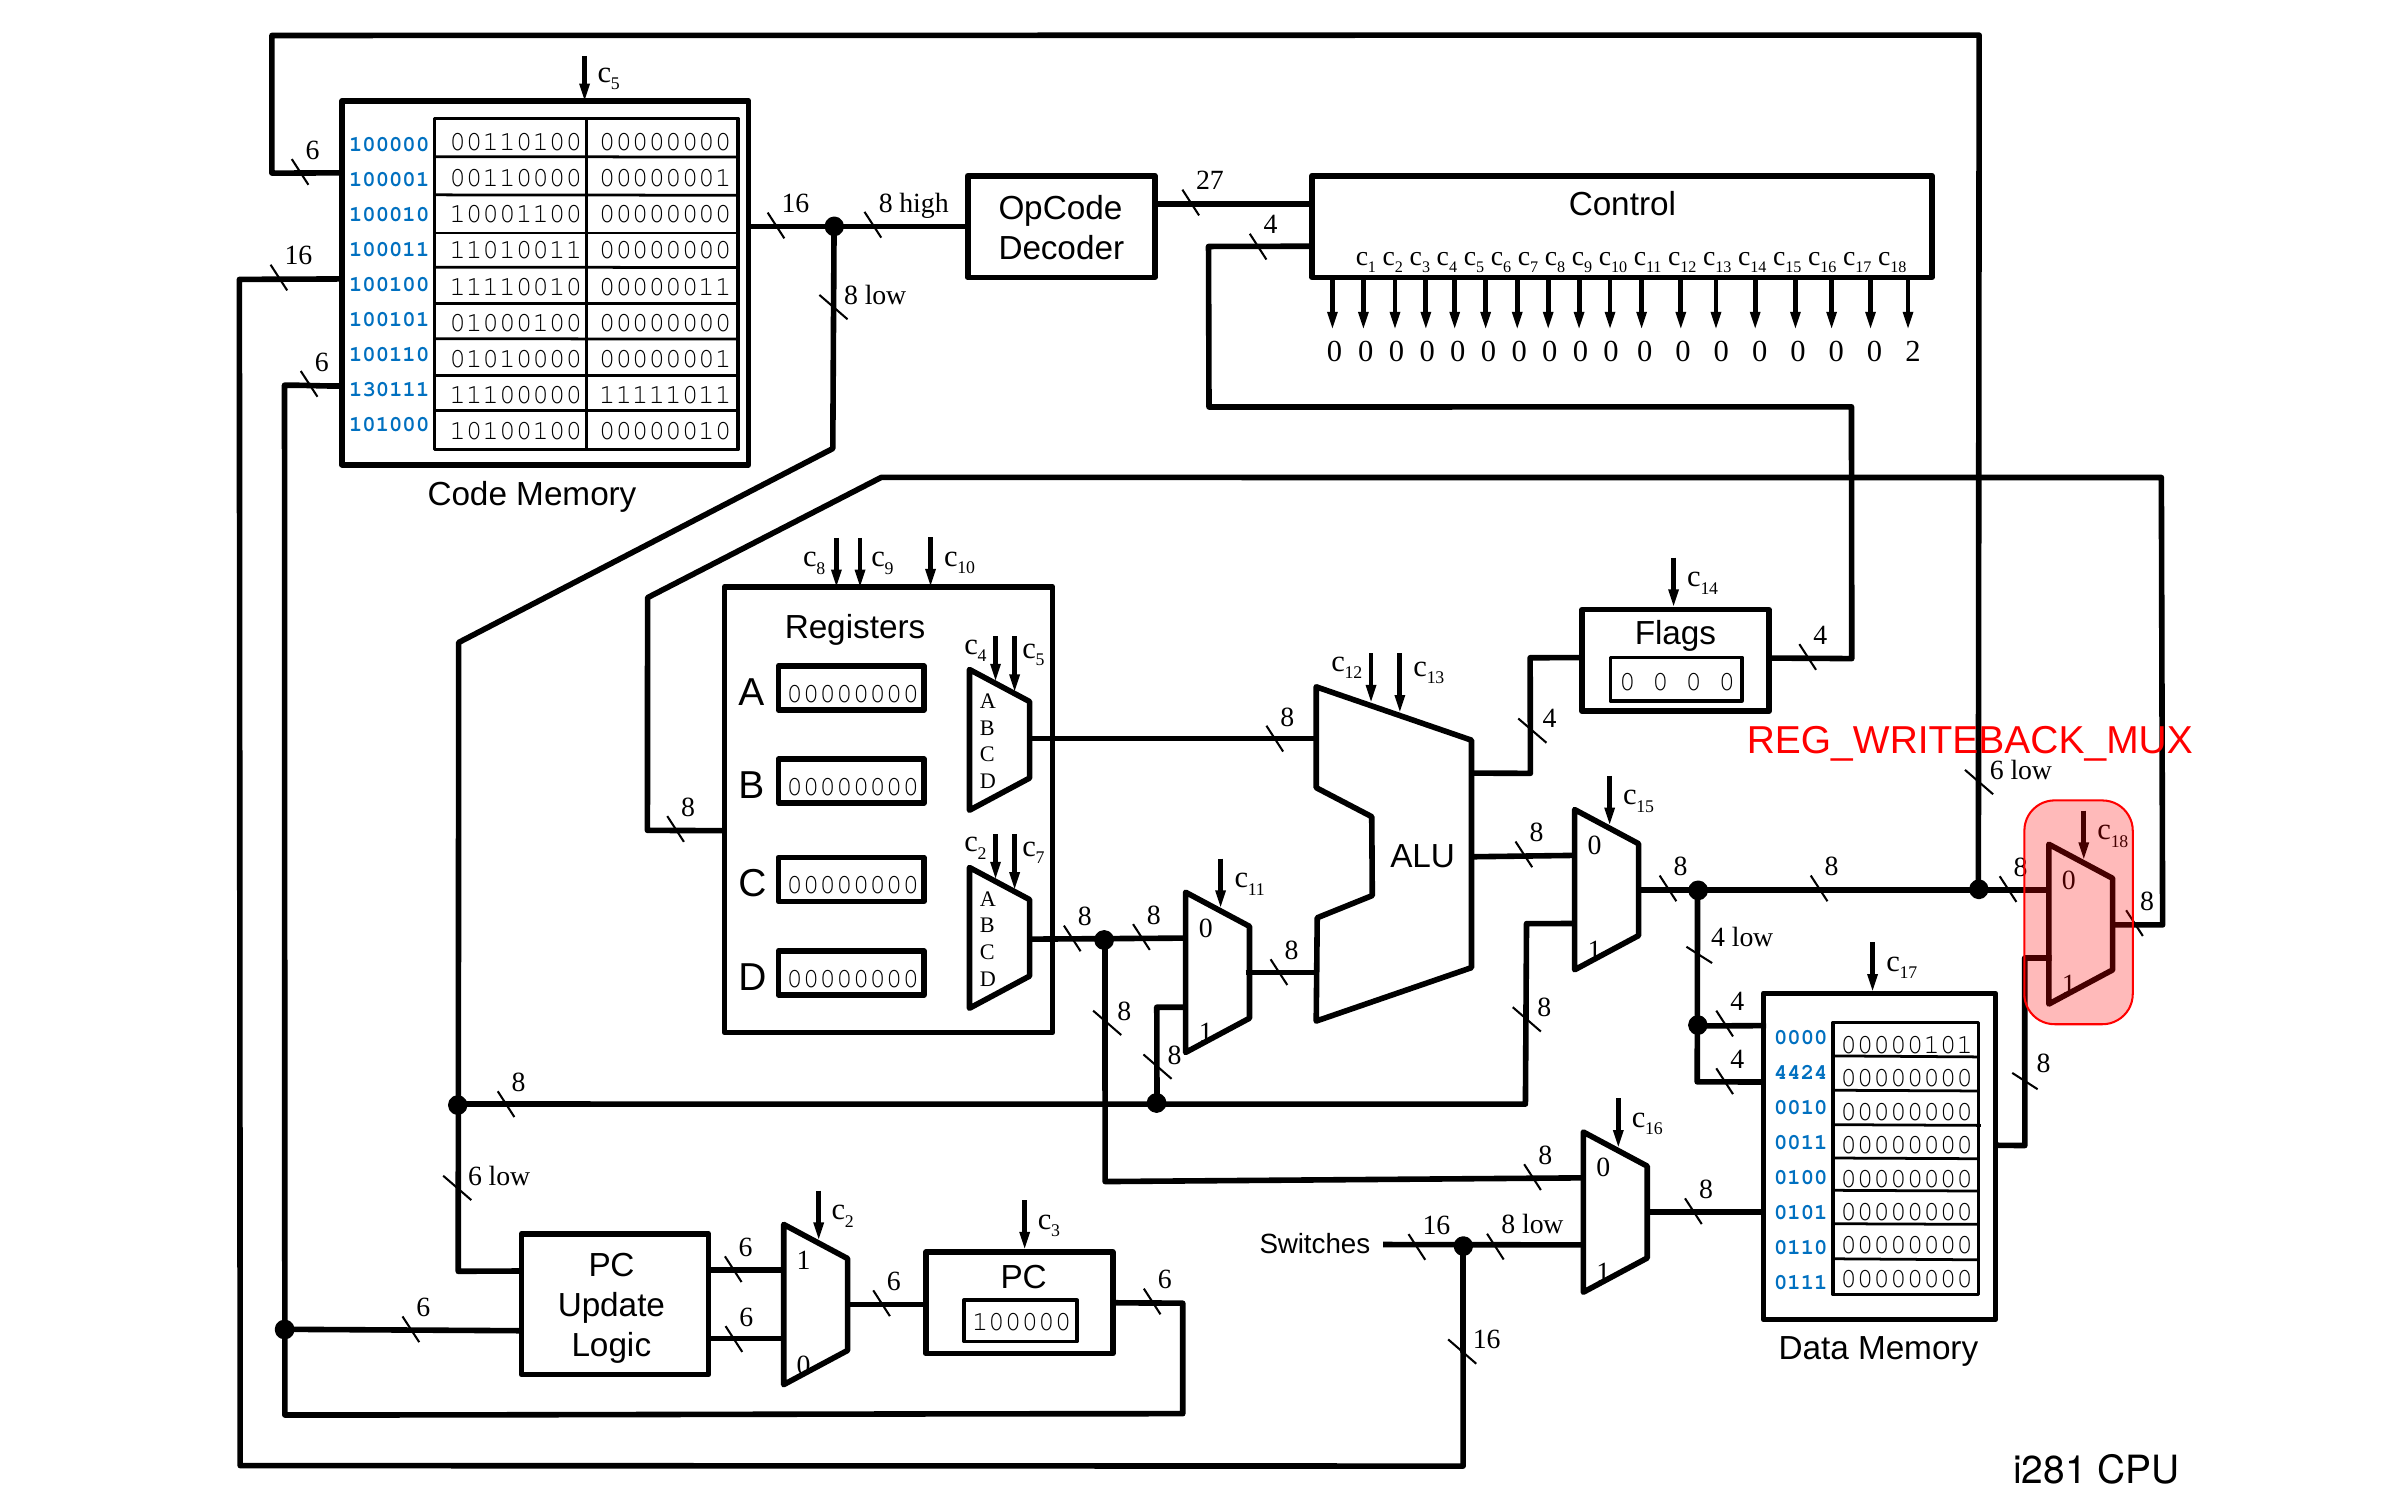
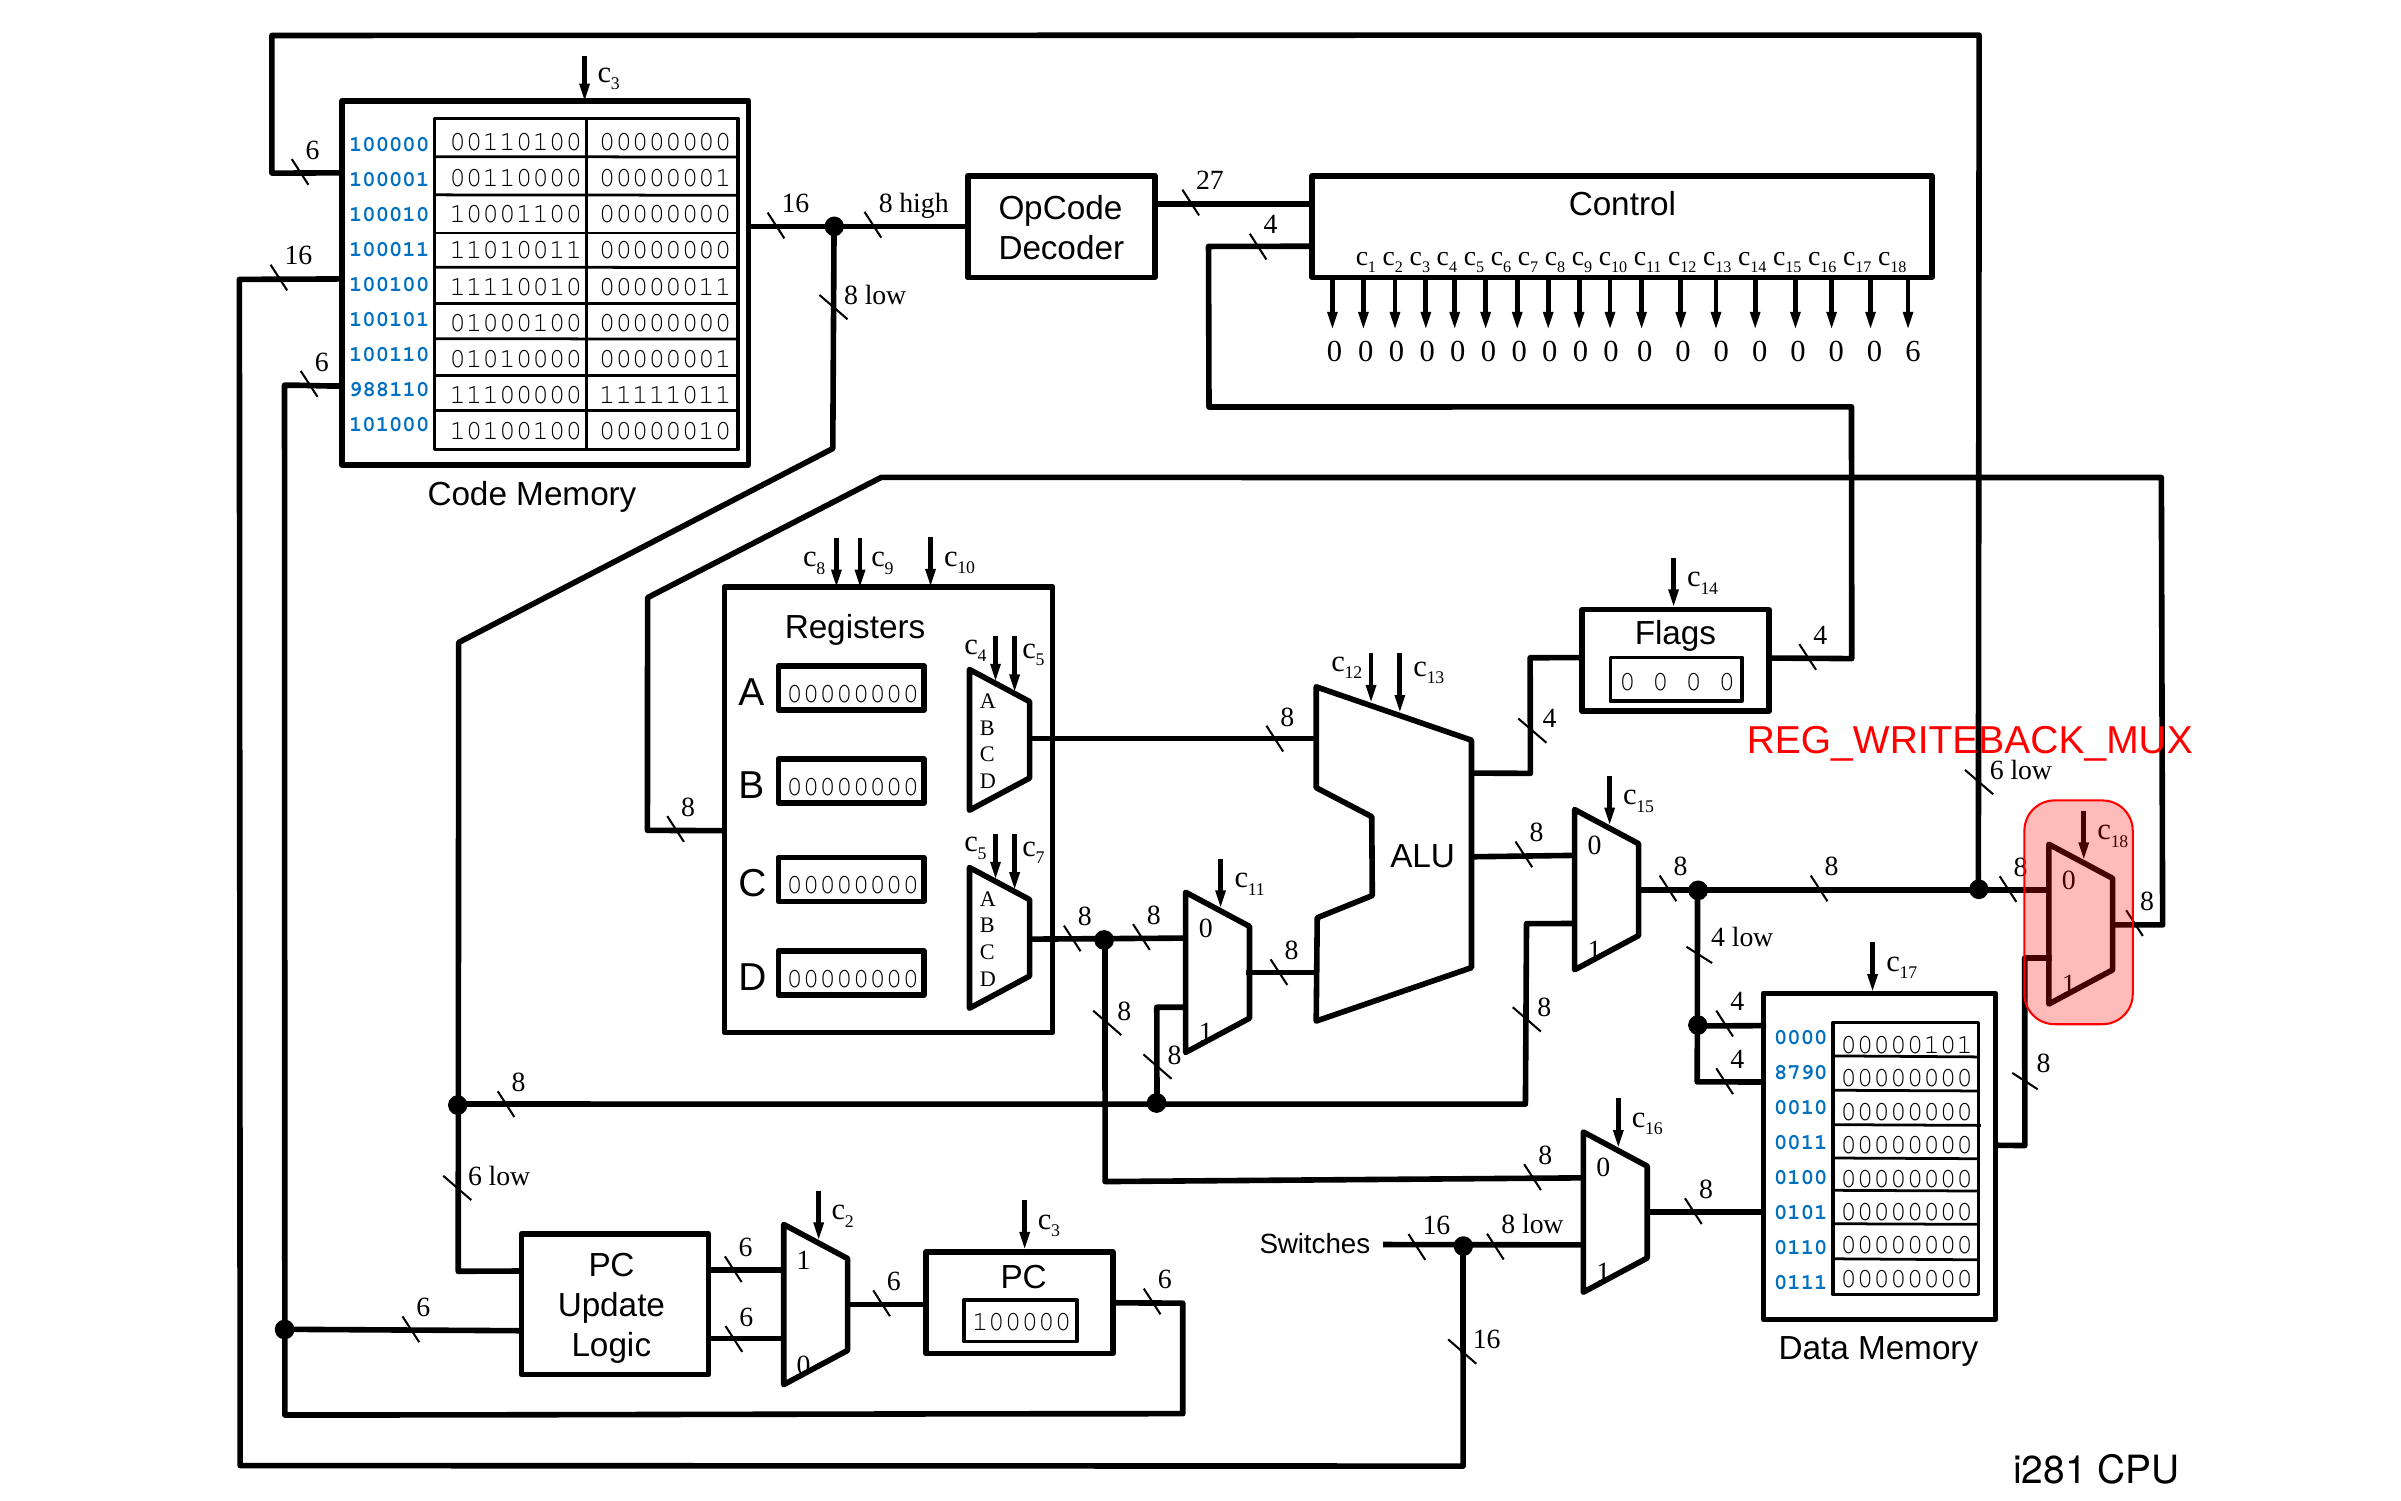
5: 5 -> 3 (615, 84)
0 2: 2 -> 6 (1913, 351)
130111: 130111 -> 988110 (389, 389)
2: 2 -> 5 (982, 854)
4424: 4424 -> 8790 (1801, 1072)
